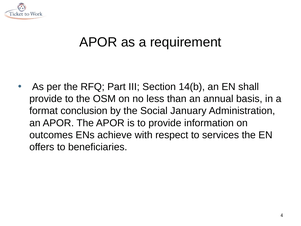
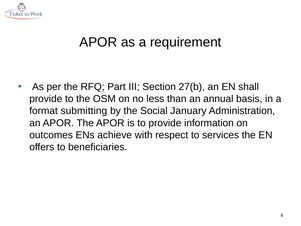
14(b: 14(b -> 27(b (192, 87)
conclusion: conclusion -> submitting (84, 111)
